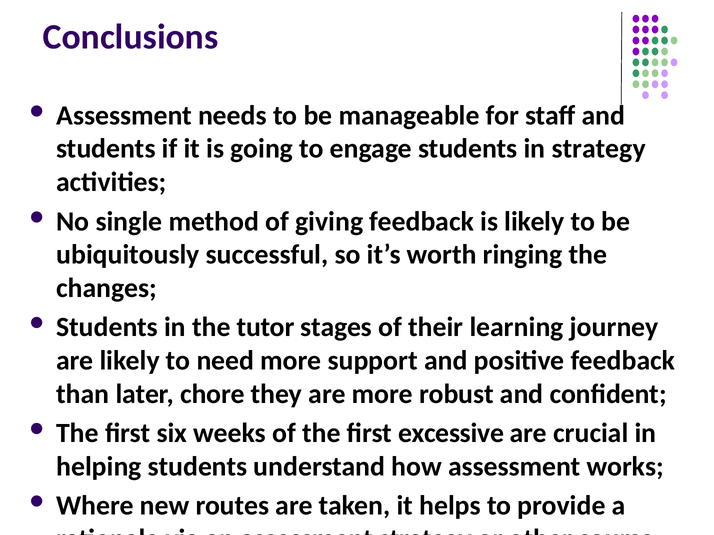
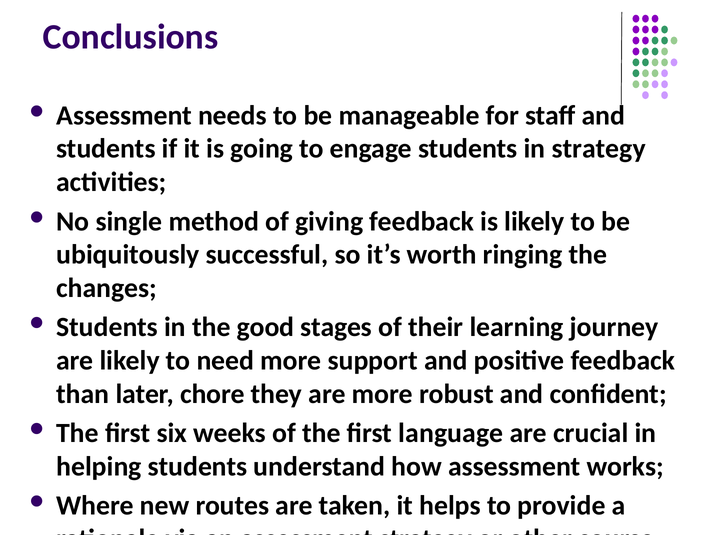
tutor: tutor -> good (266, 328)
excessive: excessive -> language (451, 434)
